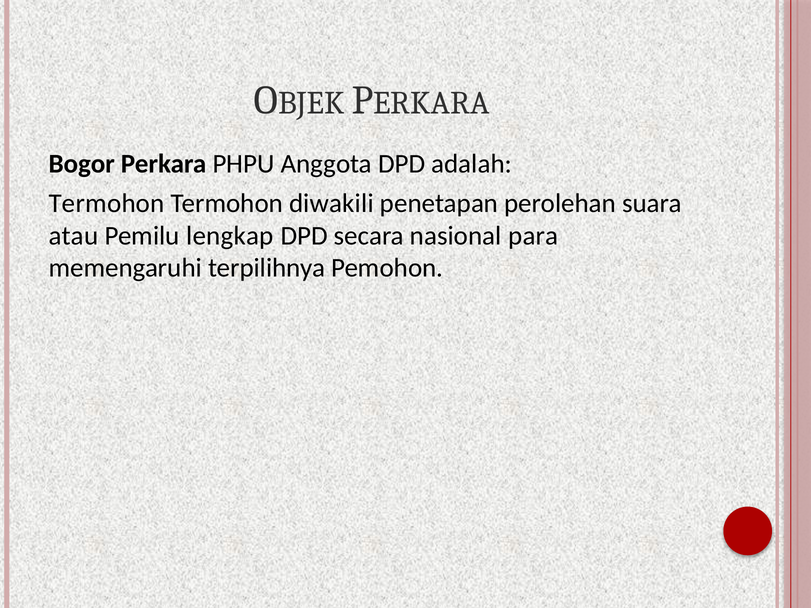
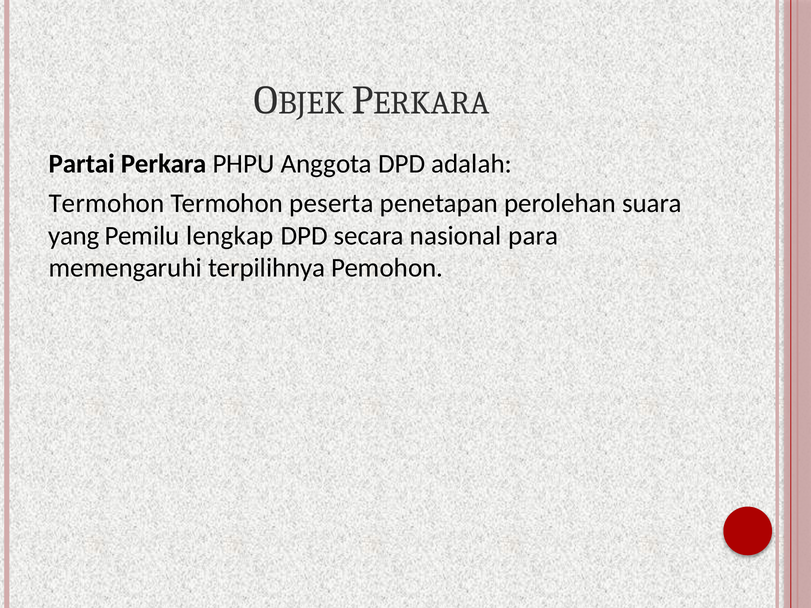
Bogor: Bogor -> Partai (82, 164)
diwakili: diwakili -> peserta (331, 203)
atau: atau -> yang (74, 236)
